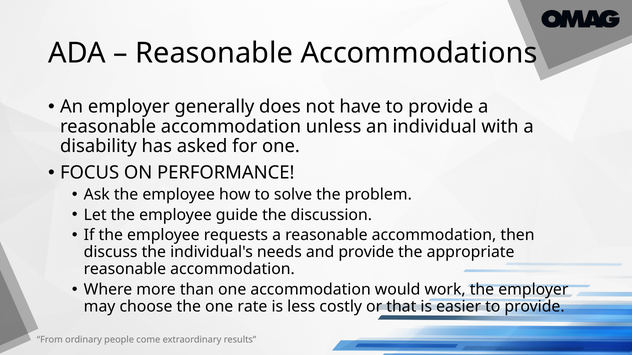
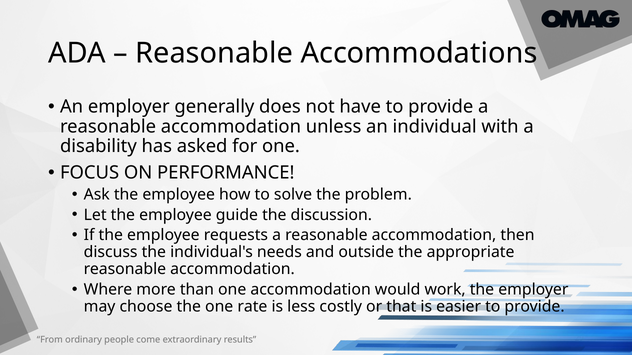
and provide: provide -> outside (366, 253)
